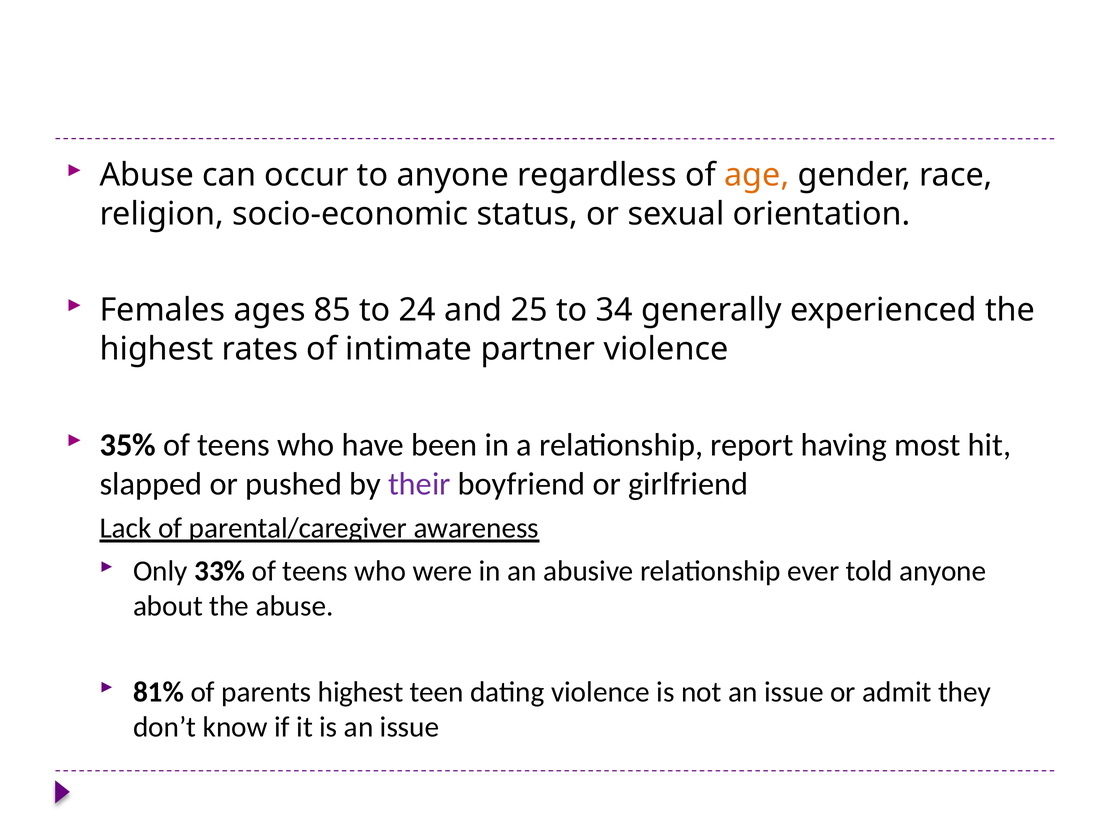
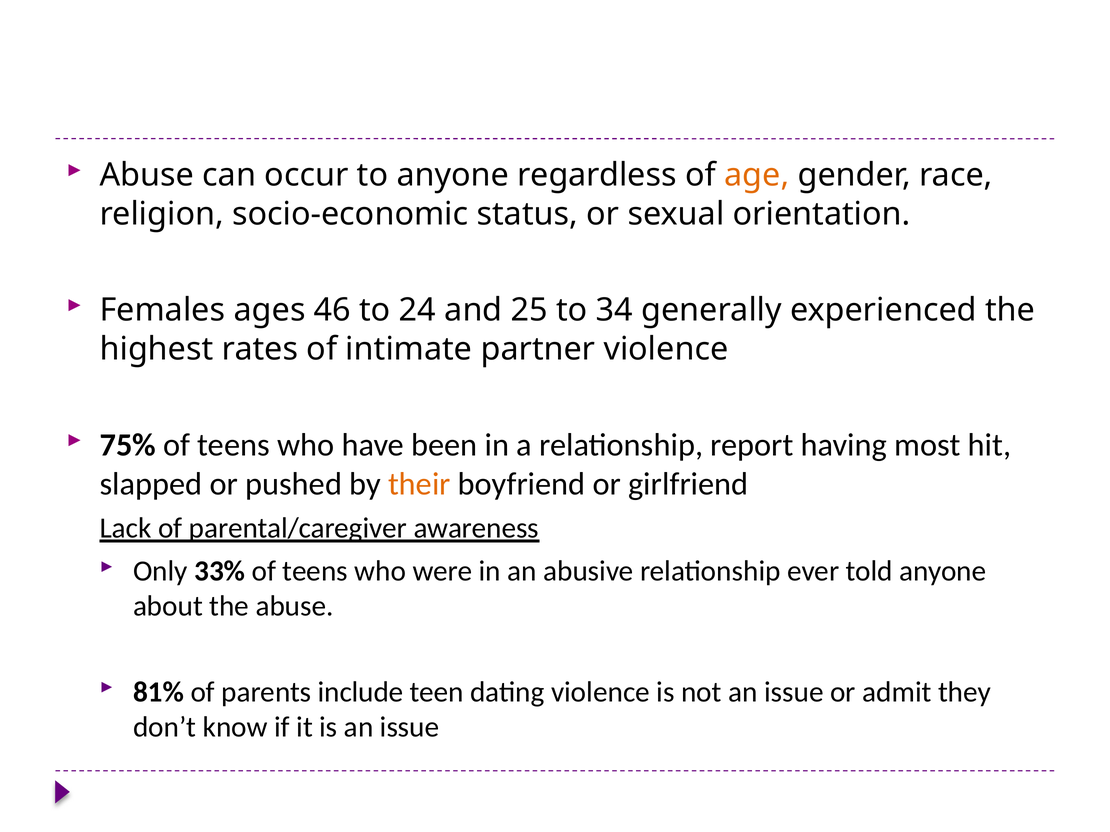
85: 85 -> 46 (332, 310)
35%: 35% -> 75% (128, 445)
their colour: purple -> orange (419, 484)
parents highest: highest -> include (361, 692)
